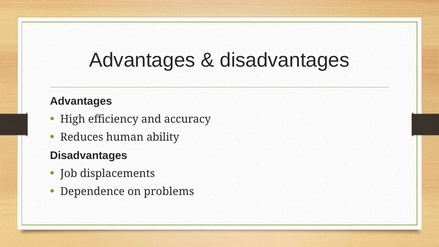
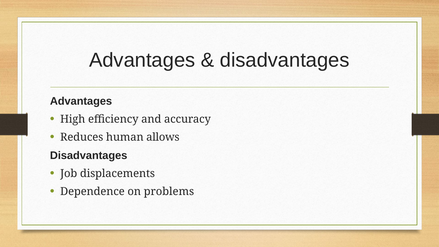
ability: ability -> allows (163, 137)
